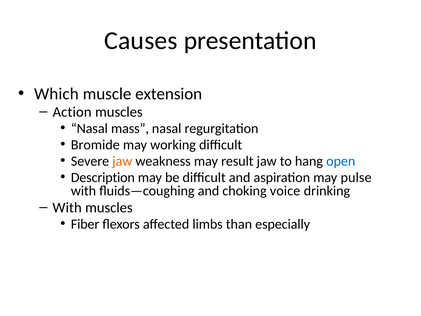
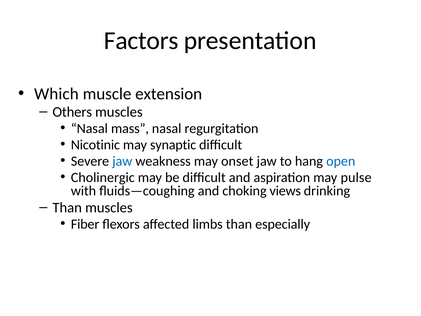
Causes: Causes -> Factors (141, 41)
Action: Action -> Others (72, 112)
Bromide: Bromide -> Nicotinic (95, 145)
working: working -> synaptic (173, 145)
jaw colour: orange -> blue (122, 161)
result: result -> onset (237, 161)
Description: Description -> Cholinergic (103, 177)
voice: voice -> views (285, 191)
With: With -> Than (67, 207)
